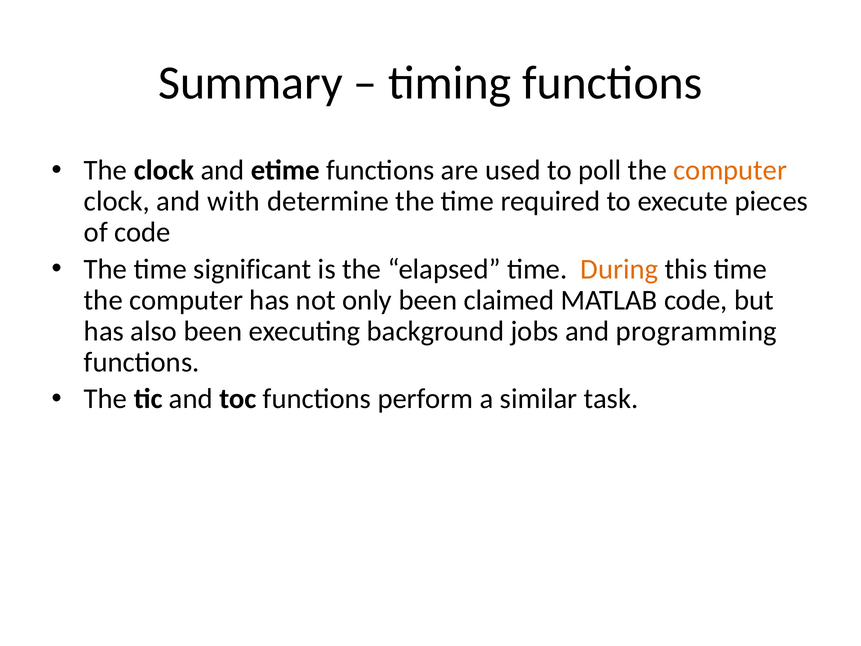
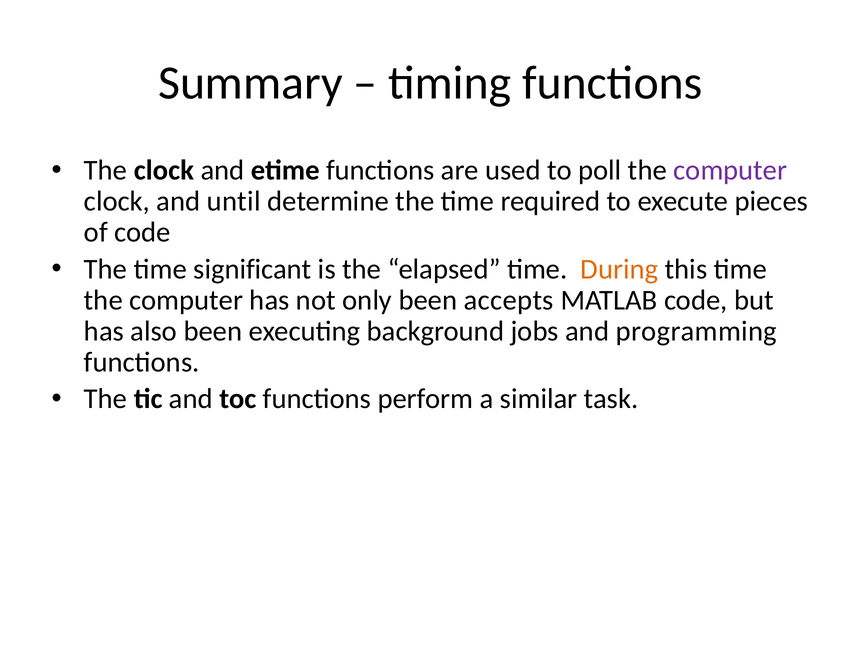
computer colour: orange -> purple (730, 170)
with: with -> until (234, 201)
claimed: claimed -> accepts (509, 300)
